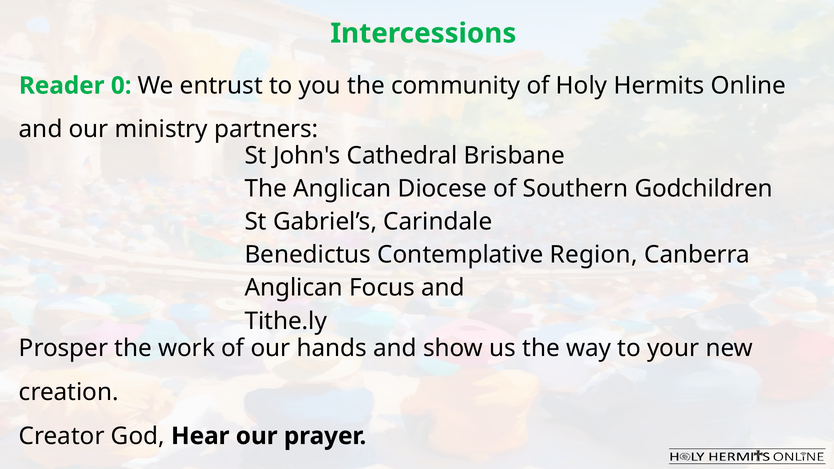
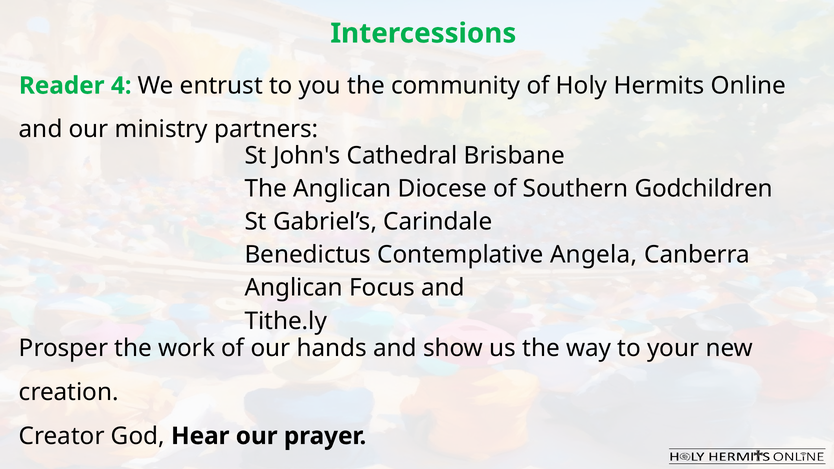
0: 0 -> 4 (121, 86)
Region: Region -> Angela (594, 255)
